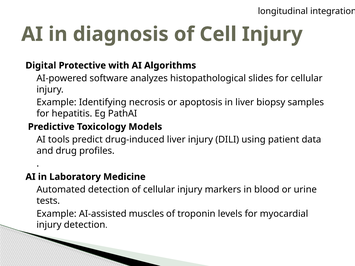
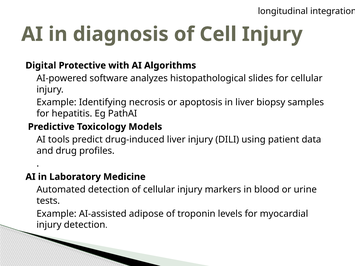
muscles: muscles -> adipose (146, 214)
